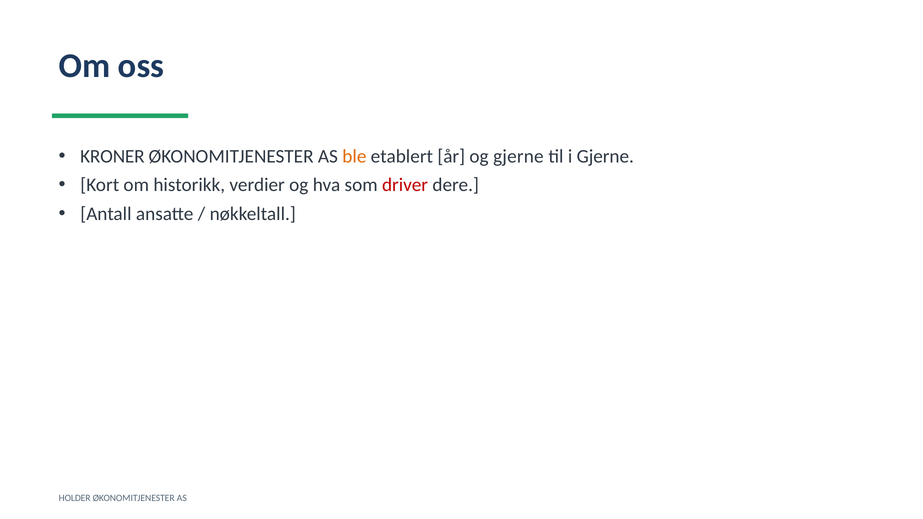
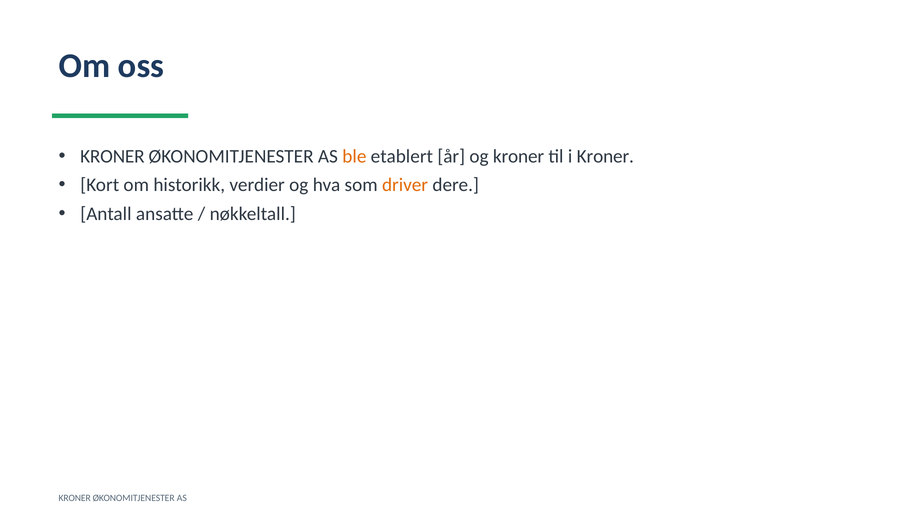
og gjerne: gjerne -> kroner (519, 156)
i Gjerne: Gjerne -> Kroner (605, 156)
driver colour: red -> orange (405, 185)
HOLDER: HOLDER -> KRONER (75, 498)
